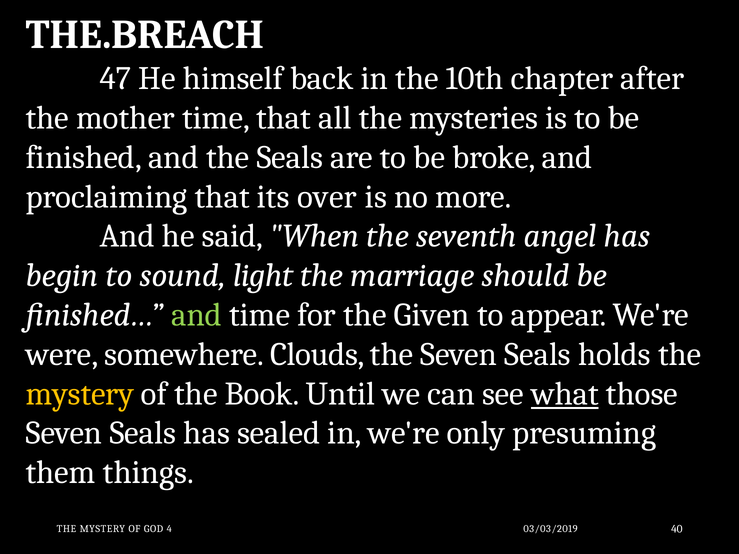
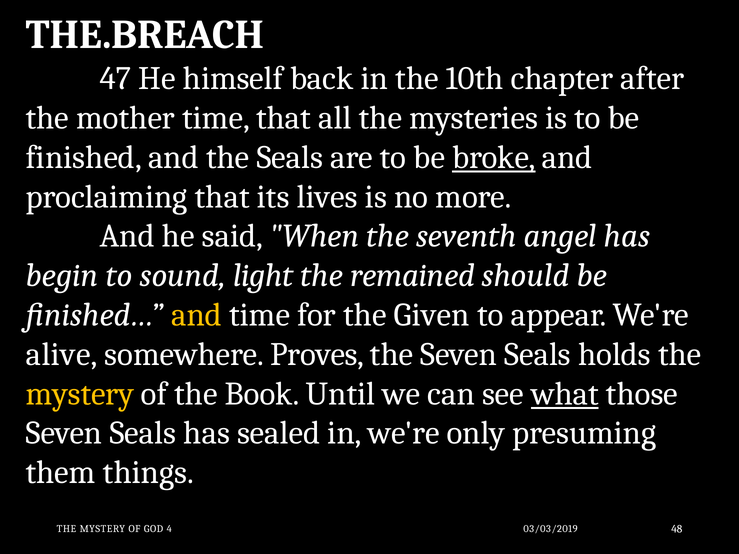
broke underline: none -> present (494, 157)
over: over -> lives (327, 197)
marriage: marriage -> remained (412, 276)
and colour: light green -> yellow (197, 315)
were: were -> alive (62, 354)
Clouds: Clouds -> Proves (317, 354)
40: 40 -> 48 (677, 529)
